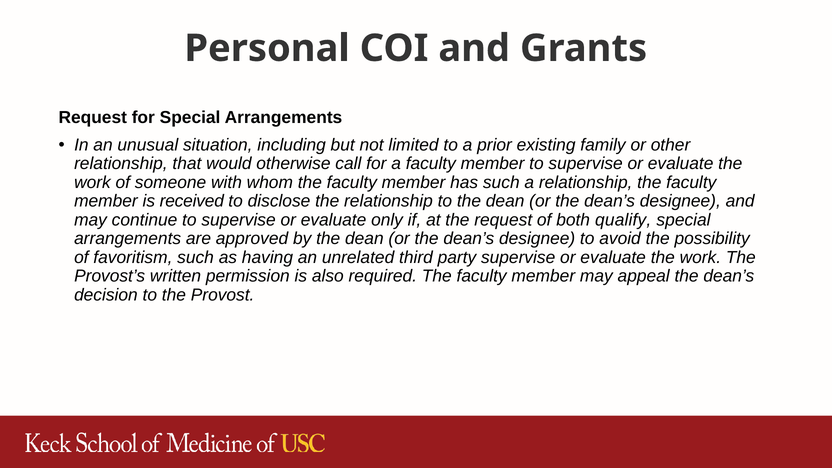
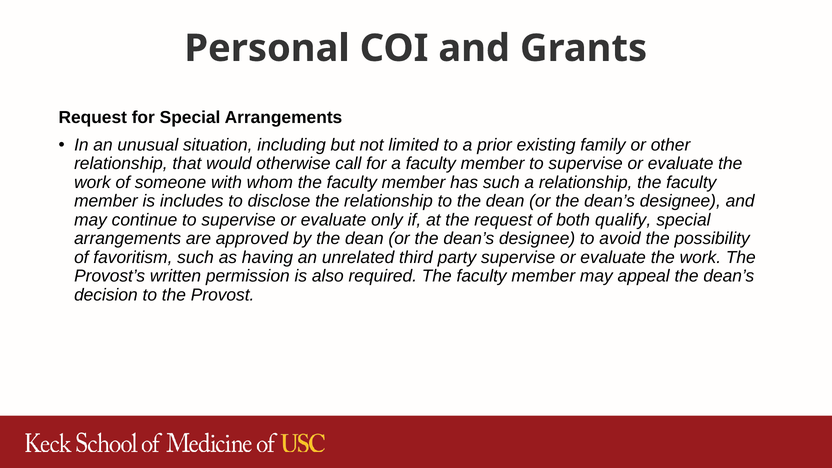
received: received -> includes (192, 201)
